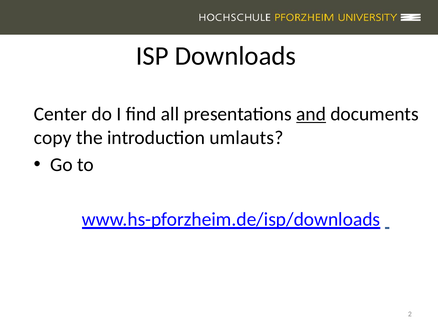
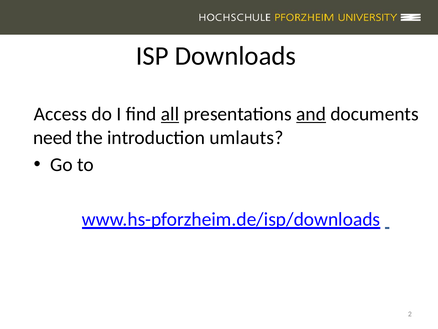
Center: Center -> Access (60, 114)
all underline: none -> present (170, 114)
copy: copy -> need (53, 137)
